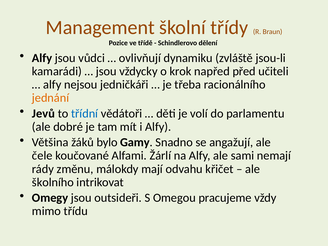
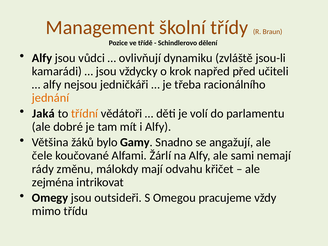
Jevů: Jevů -> Jaká (43, 113)
třídní colour: blue -> orange (85, 113)
školního: školního -> zejména (53, 182)
